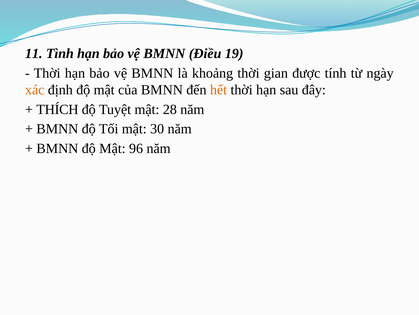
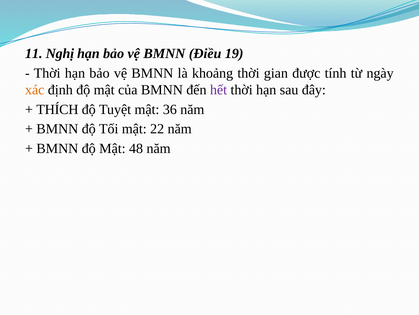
Tình: Tình -> Nghị (60, 53)
hết colour: orange -> purple (219, 90)
28: 28 -> 36 (170, 109)
30: 30 -> 22 (157, 129)
96: 96 -> 48 (136, 148)
